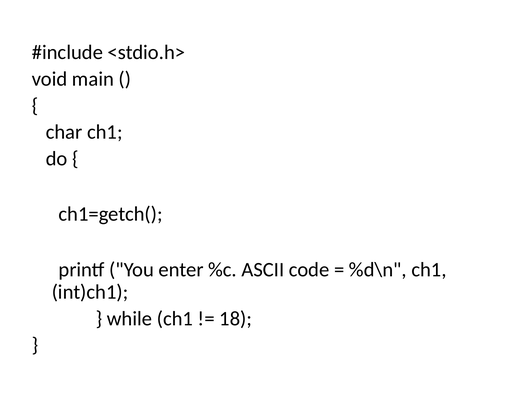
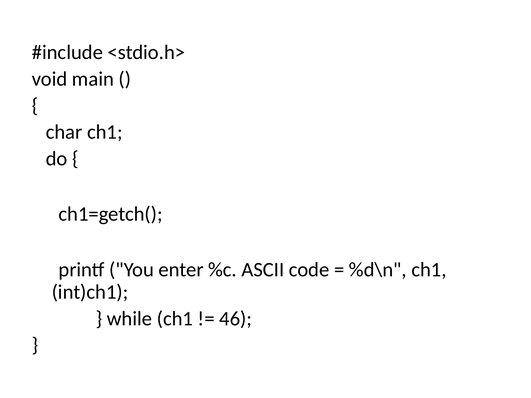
18: 18 -> 46 (236, 319)
